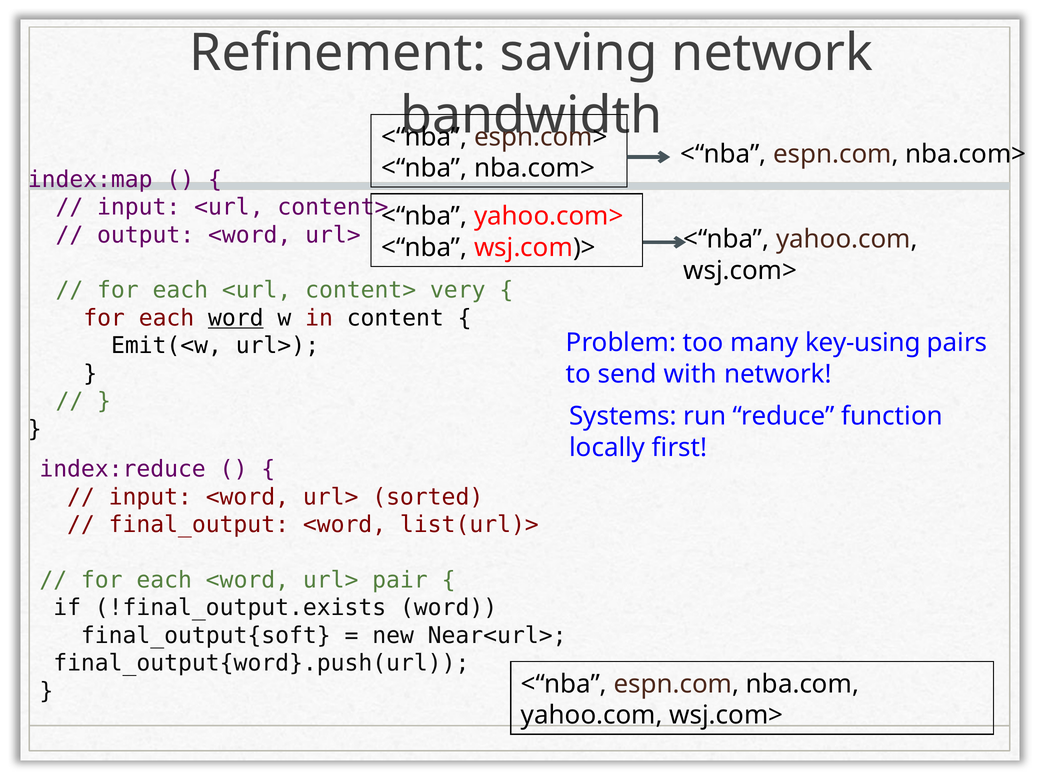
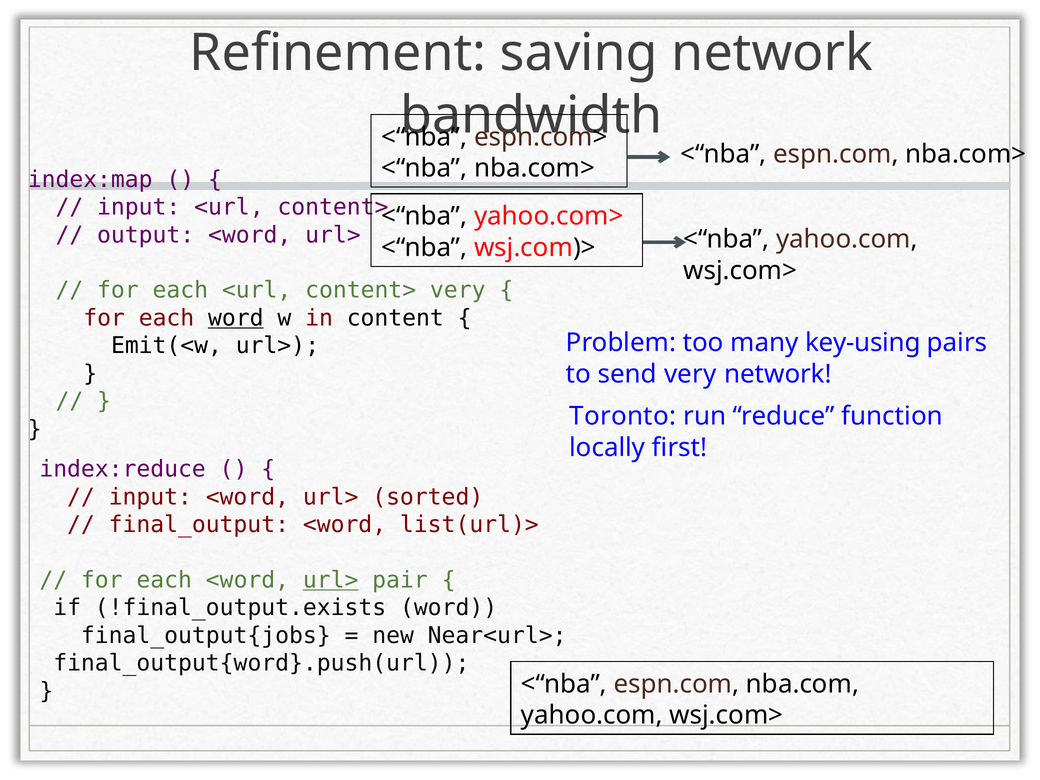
send with: with -> very (690, 374)
Systems: Systems -> Toronto (623, 416)
url> underline: none -> present (331, 580)
final_output{soft: final_output{soft -> final_output{jobs (206, 636)
